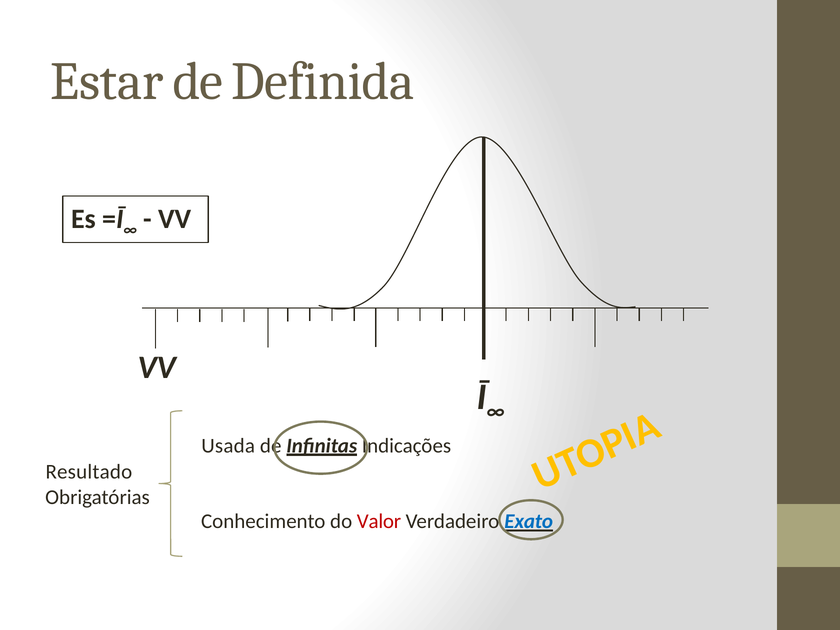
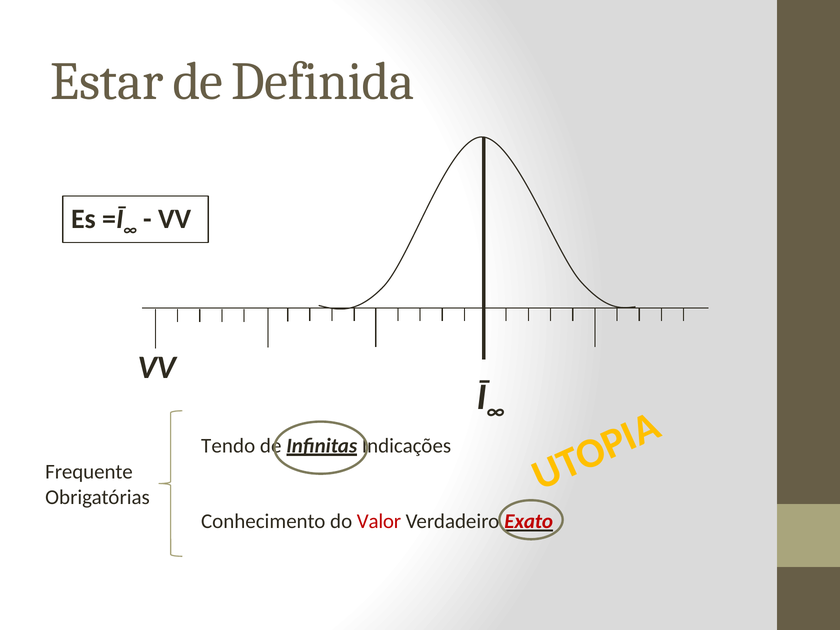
Usada: Usada -> Tendo (228, 446)
Resultado: Resultado -> Frequente (89, 472)
Exato colour: blue -> red (529, 521)
